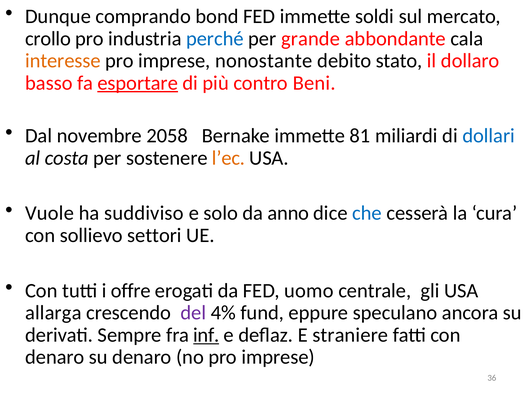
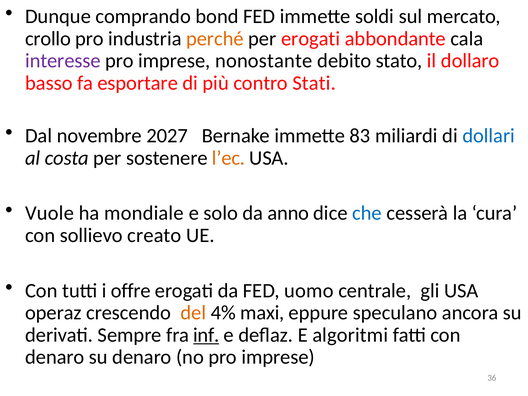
perché colour: blue -> orange (215, 39)
per grande: grande -> erogati (311, 39)
interesse colour: orange -> purple (63, 61)
esportare underline: present -> none (138, 83)
Beni: Beni -> Stati (314, 83)
2058: 2058 -> 2027 (167, 136)
81: 81 -> 83 (360, 136)
suddiviso: suddiviso -> mondiale (144, 213)
settori: settori -> creato (154, 235)
allarga: allarga -> operaz (53, 313)
del colour: purple -> orange (193, 313)
fund: fund -> maxi (262, 313)
straniere: straniere -> algoritmi (350, 335)
